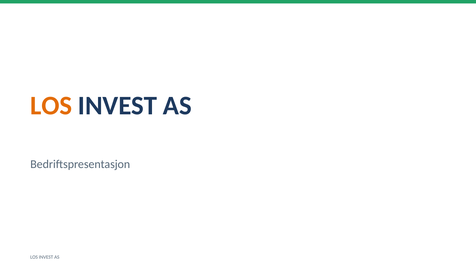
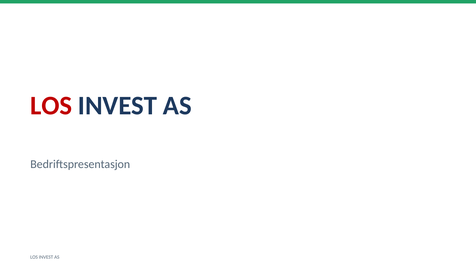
LOS colour: orange -> red (51, 106)
